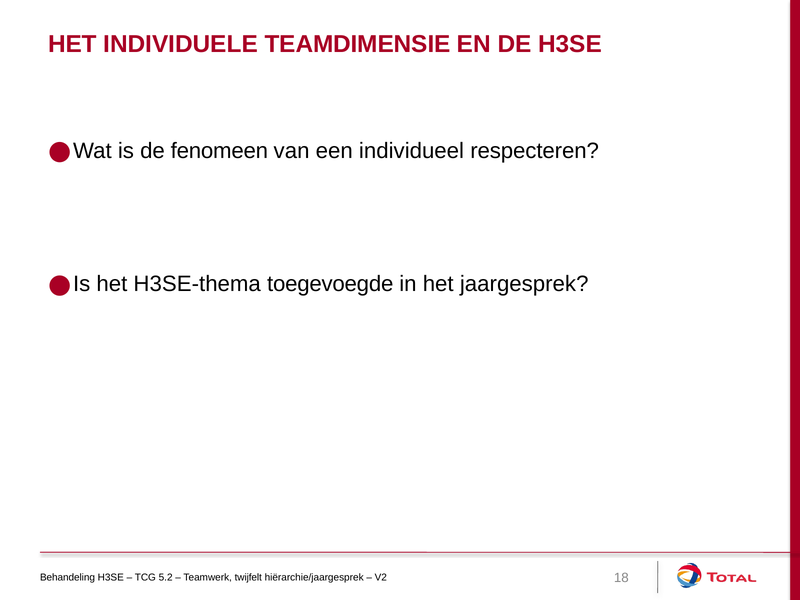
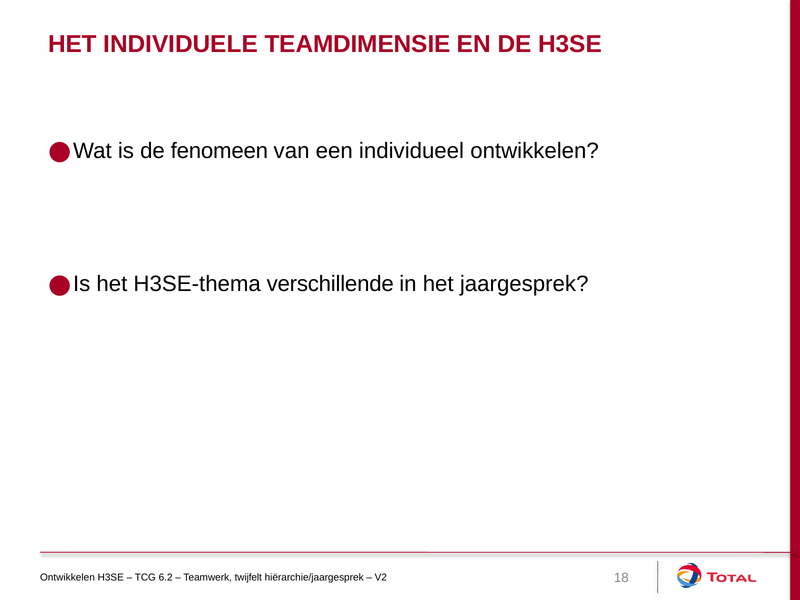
individueel respecteren: respecteren -> ontwikkelen (535, 151)
toegevoegde: toegevoegde -> verschillende (330, 284)
Behandeling: Behandeling -> Ontwikkelen (67, 578)
5.2: 5.2 -> 6.2 (166, 578)
